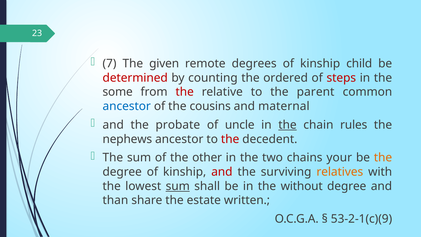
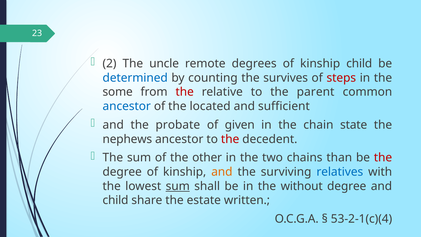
7: 7 -> 2 (109, 63)
given: given -> uncle (164, 63)
determined colour: red -> blue (135, 78)
ordered: ordered -> survives (286, 78)
cousins: cousins -> located (210, 106)
maternal: maternal -> sufficient (284, 106)
uncle: uncle -> given (240, 125)
the underline: present -> none (288, 125)
rules: rules -> state (354, 125)
your: your -> than (339, 158)
the colour: orange -> red (383, 158)
and colour: red -> orange (222, 172)
relatives colour: orange -> blue (340, 172)
than: than -> child (115, 200)
53-2-1(c)(9: 53-2-1(c)(9 -> 53-2-1(c)(4 (361, 219)
